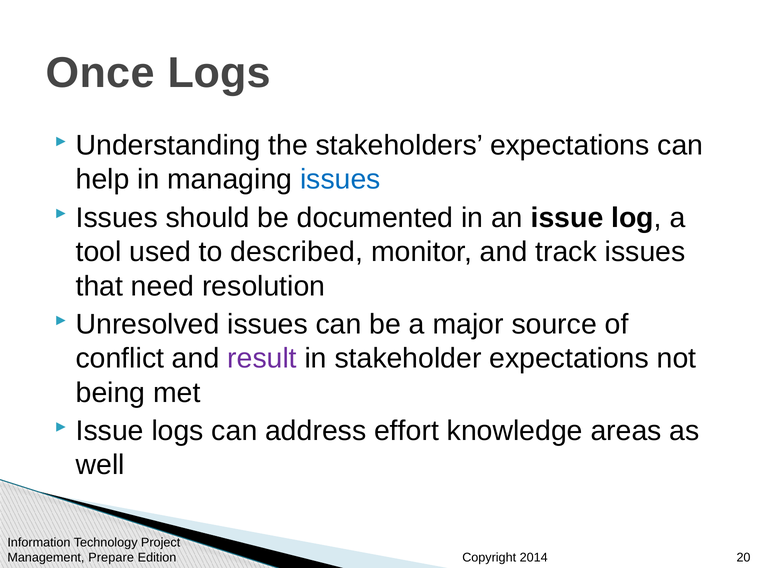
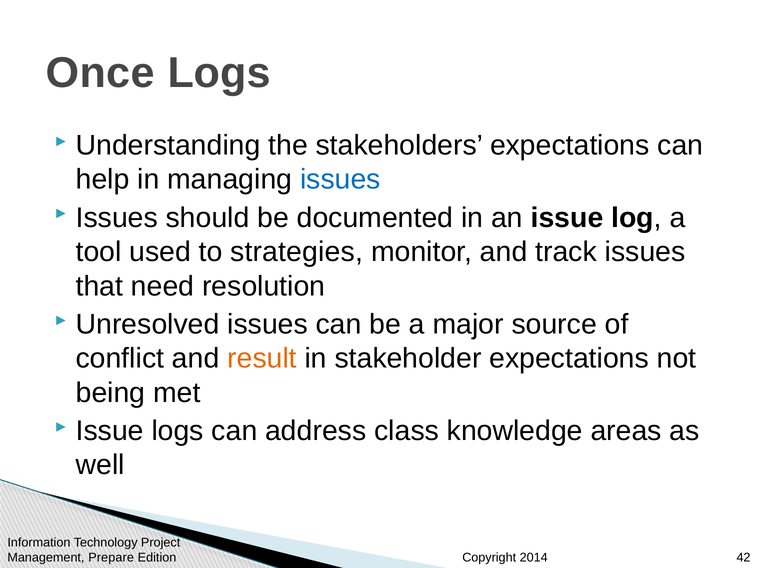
described: described -> strategies (297, 252)
result colour: purple -> orange (262, 359)
effort: effort -> class (407, 431)
20: 20 -> 42 (744, 558)
